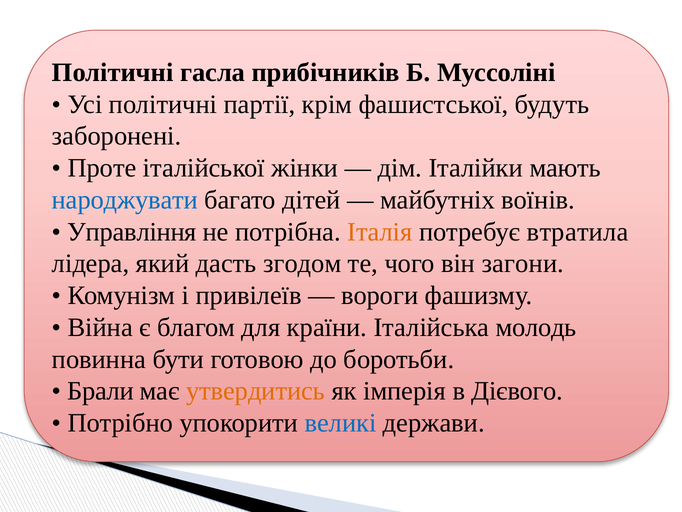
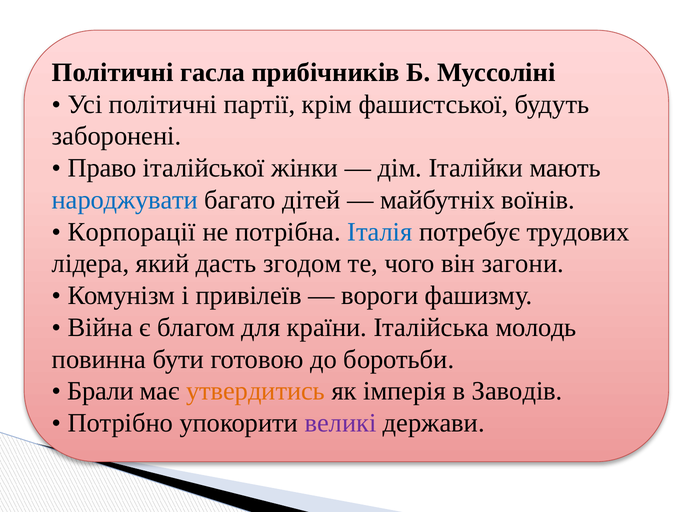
Проте: Проте -> Право (102, 168)
Управління: Управління -> Корпорації (132, 232)
Італія colour: orange -> blue (380, 232)
втратила: втратила -> трудових (578, 232)
Дієвого: Дієвого -> Заводів (517, 391)
великі colour: blue -> purple (341, 423)
